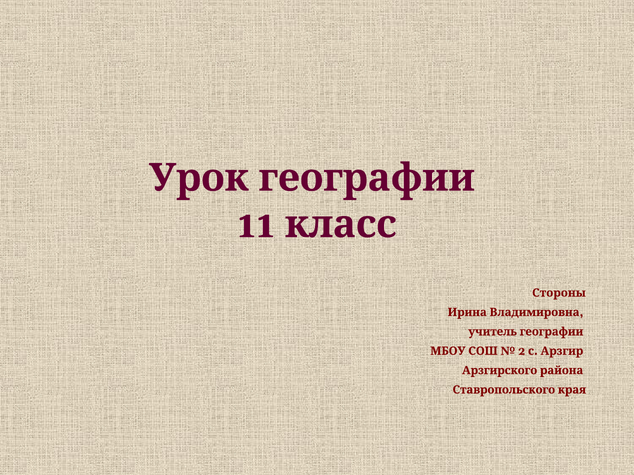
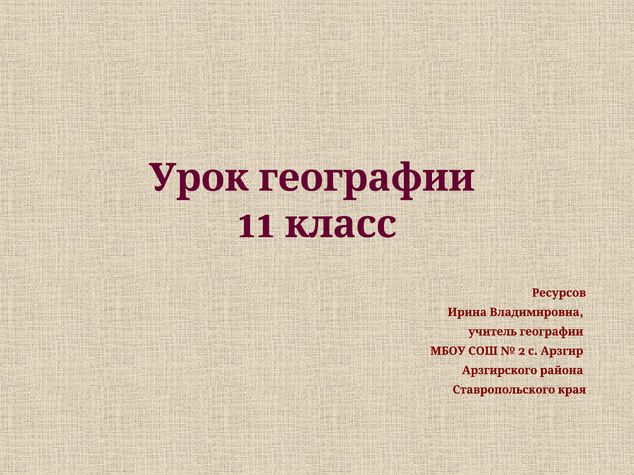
Стороны: Стороны -> Ресурсов (559, 293)
